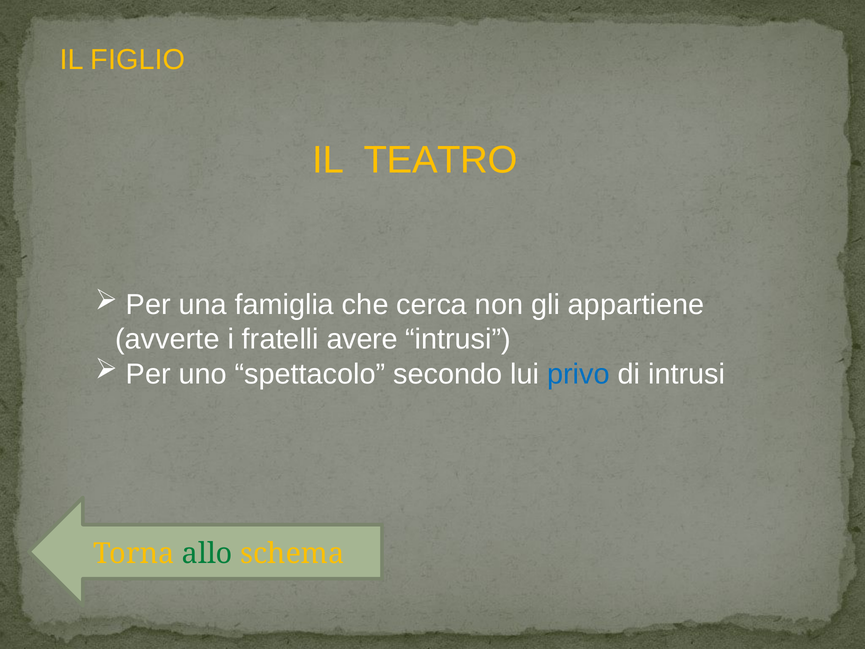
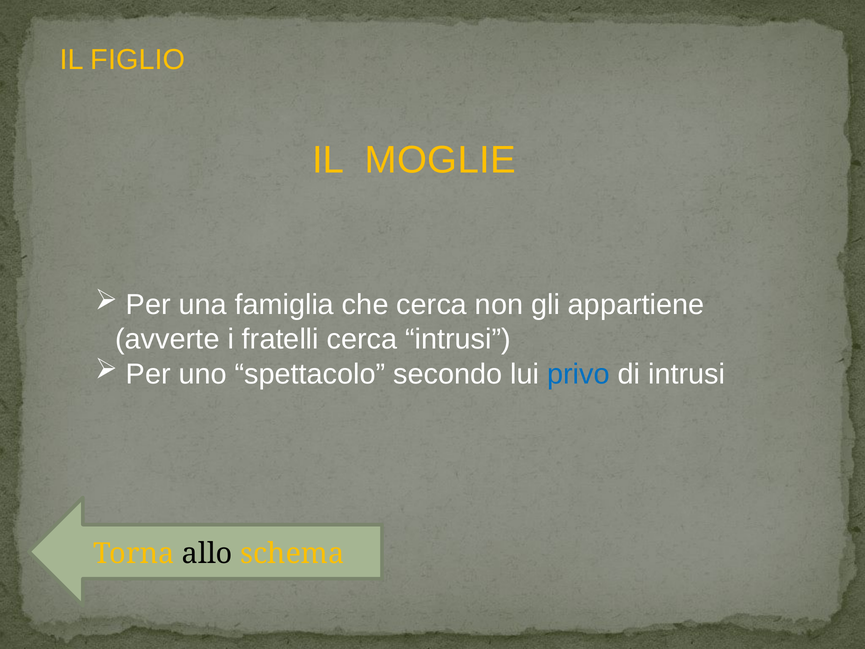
TEATRO: TEATRO -> MOGLIE (440, 160)
fratelli avere: avere -> cerca (362, 339)
allo colour: green -> black (207, 553)
